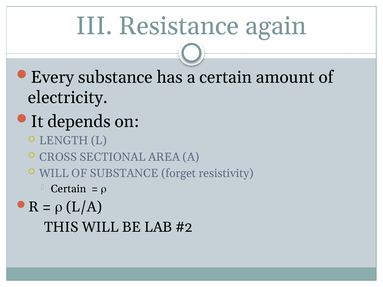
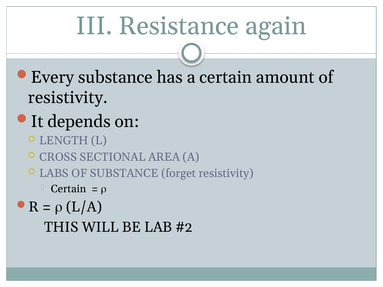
electricity: electricity -> resistivity (68, 98)
WILL: WILL -> LABS (54, 173)
